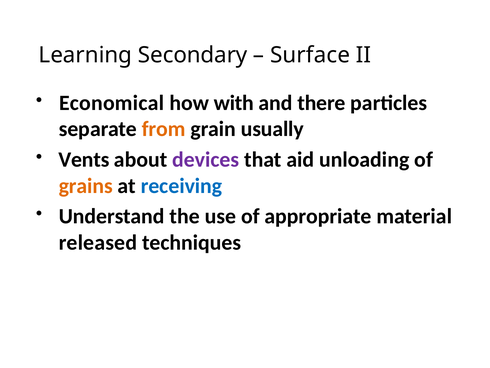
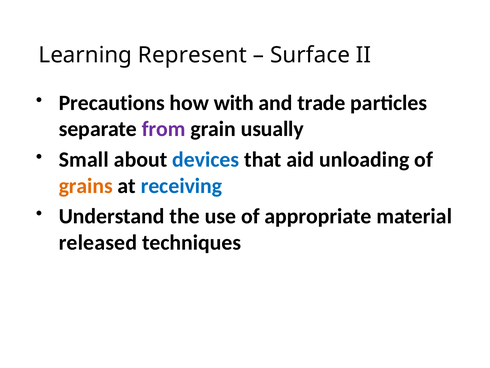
Secondary: Secondary -> Represent (192, 55)
Economical: Economical -> Precautions (112, 103)
there: there -> trade (321, 103)
from colour: orange -> purple (164, 129)
Vents: Vents -> Small (84, 159)
devices colour: purple -> blue (206, 159)
